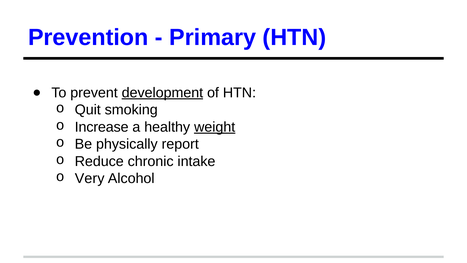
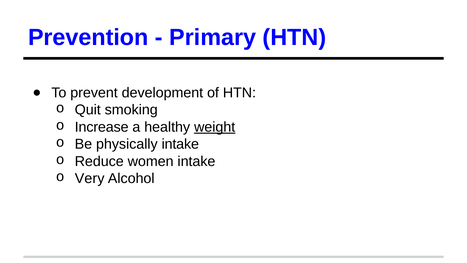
development underline: present -> none (162, 93)
physically report: report -> intake (180, 144)
chronic: chronic -> women (151, 161)
